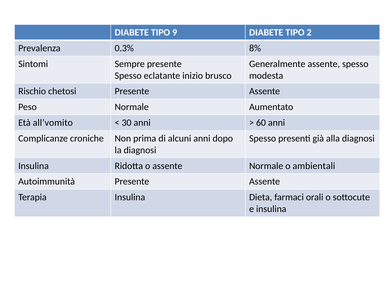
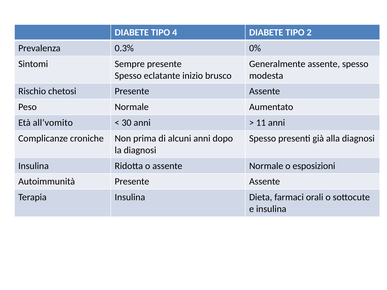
9: 9 -> 4 (175, 32)
8%: 8% -> 0% (255, 48)
60: 60 -> 11 (261, 123)
ambientali: ambientali -> esposizioni (314, 166)
